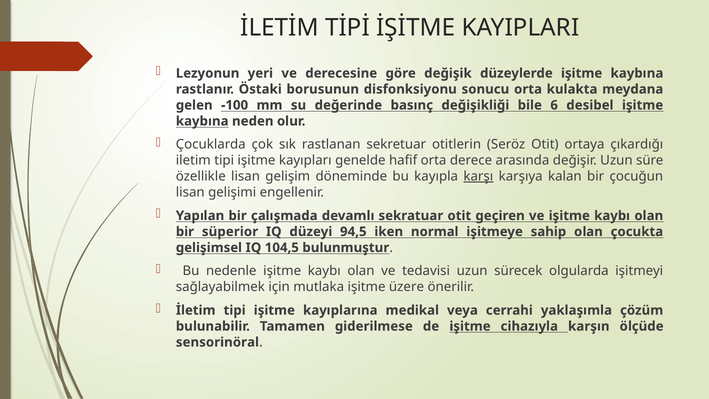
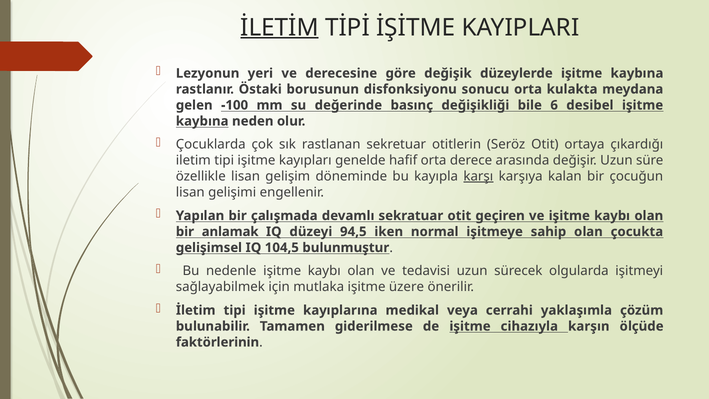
İLETİM underline: none -> present (280, 27)
süperior: süperior -> anlamak (230, 232)
sensorinöral: sensorinöral -> faktörlerinin (217, 342)
